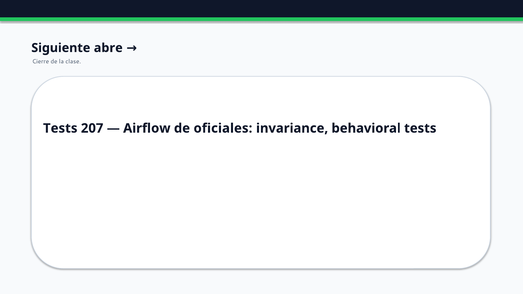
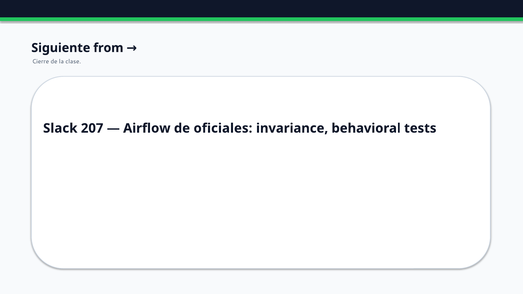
abre: abre -> from (108, 48)
Tests: Tests -> Slack (60, 128)
